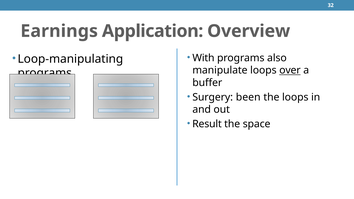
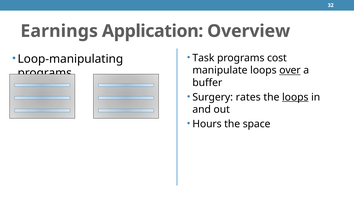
With: With -> Task (203, 58)
also: also -> cost (277, 58)
been: been -> rates (248, 97)
loops underline: none -> present (295, 97)
Result: Result -> Hours (207, 124)
